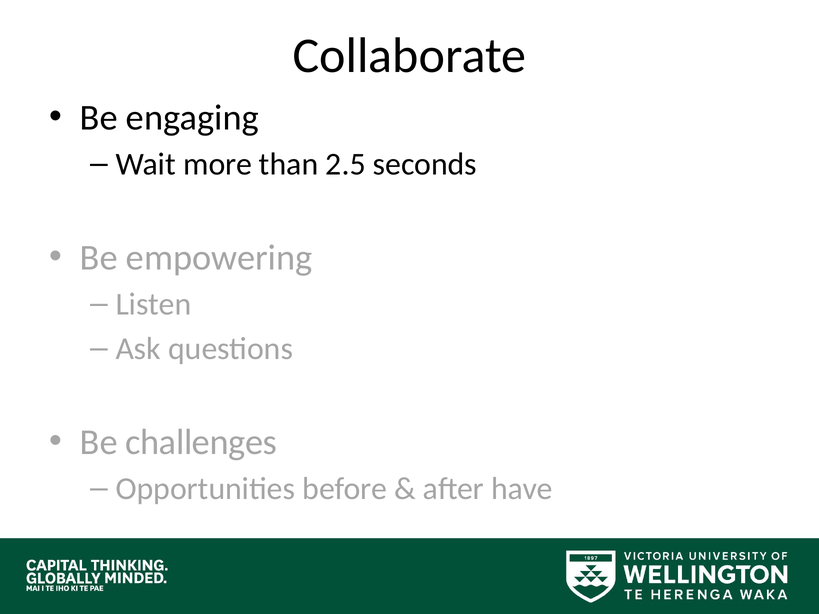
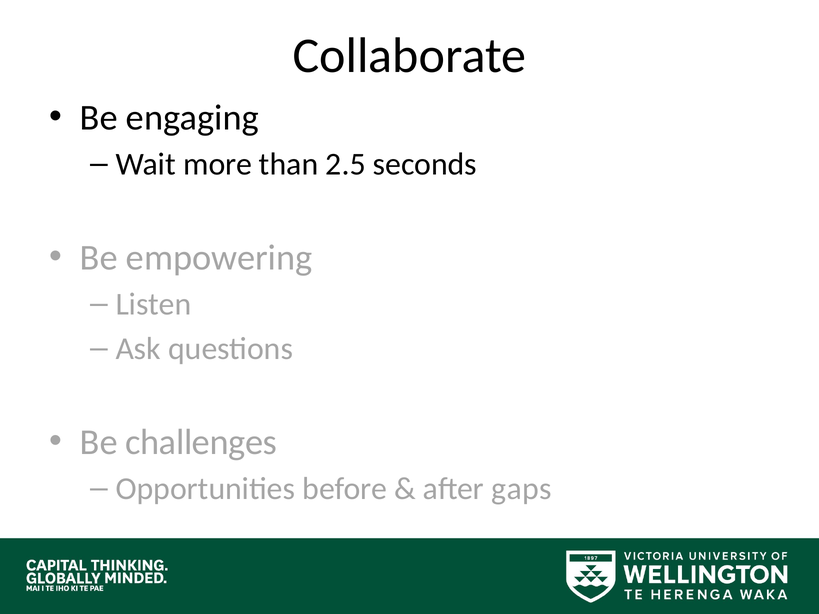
have: have -> gaps (521, 489)
